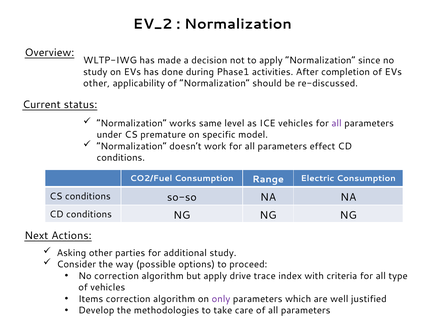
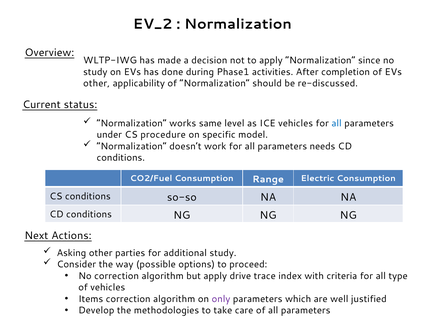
all colour: purple -> blue (337, 123)
premature: premature -> procedure (163, 134)
effect: effect -> needs (322, 146)
